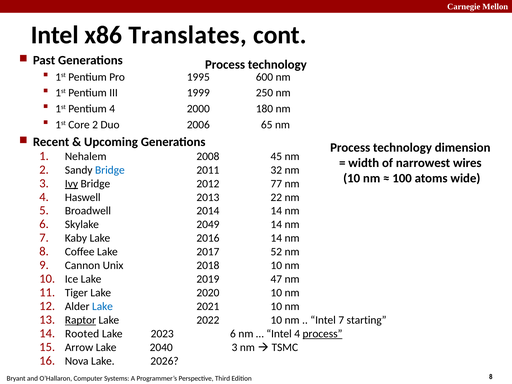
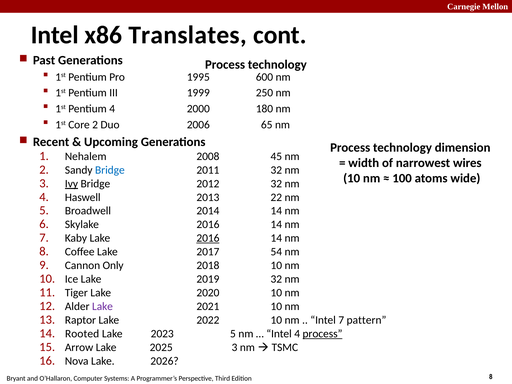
2012 77: 77 -> 32 (276, 184)
Skylake 2049: 2049 -> 2016 (208, 225)
2016 underline: none -> present (208, 238)
52: 52 -> 54 (276, 252)
Unix: Unix -> Only (113, 265)
2019 47: 47 -> 32 (276, 279)
Lake colour: blue -> purple (102, 306)
Raptor underline: present -> none (80, 320)
starting: starting -> pattern (366, 320)
2023 6: 6 -> 5 (233, 334)
2040: 2040 -> 2025 (161, 347)
